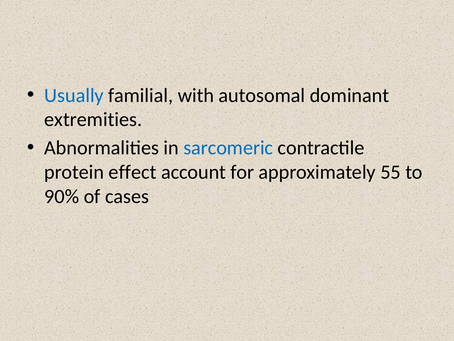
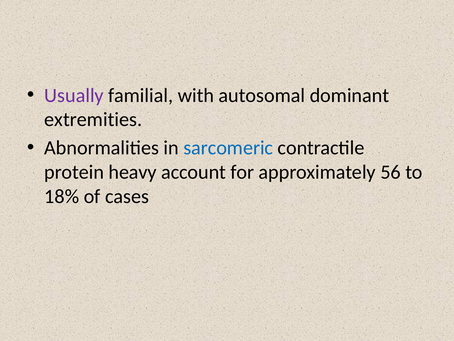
Usually colour: blue -> purple (74, 95)
effect: effect -> heavy (133, 172)
55: 55 -> 56 (391, 172)
90%: 90% -> 18% (62, 196)
